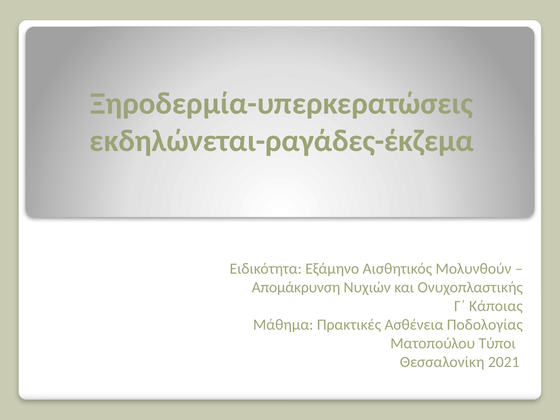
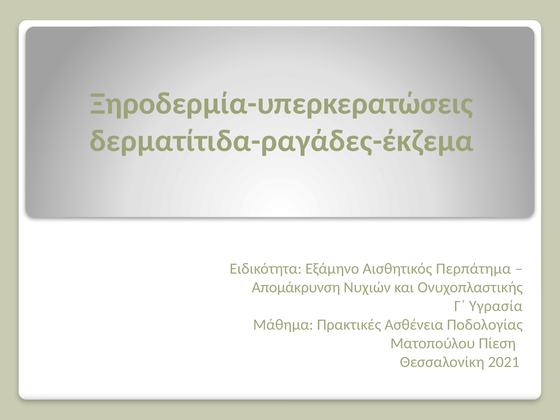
εκδηλώνεται-ραγάδες-έκζεμα: εκδηλώνεται-ραγάδες-έκζεμα -> δερματίτιδα-ραγάδες-έκζεμα (282, 141)
Μολυνθούν: Μολυνθούν -> Περπάτημα (473, 269)
Κάποιας: Κάποιας -> Υγρασία (496, 306)
Τύποι: Τύποι -> Πίεση (497, 343)
